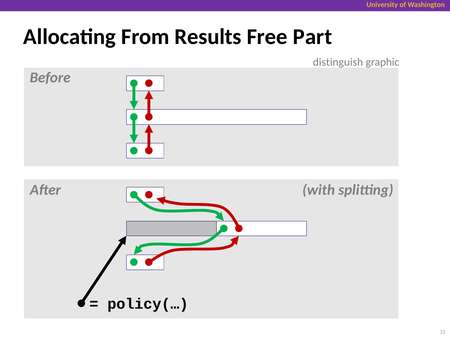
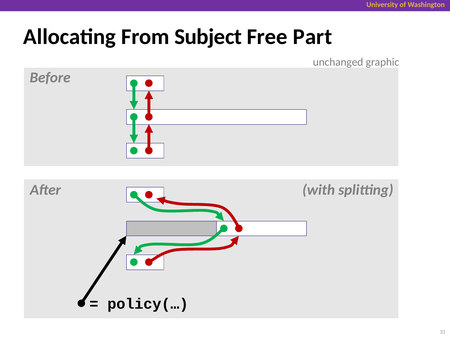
Results: Results -> Subject (208, 37)
distinguish: distinguish -> unchanged (338, 62)
